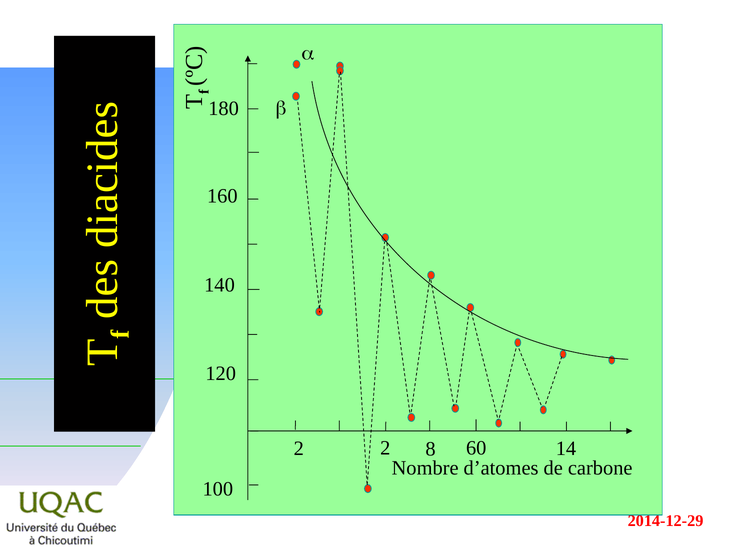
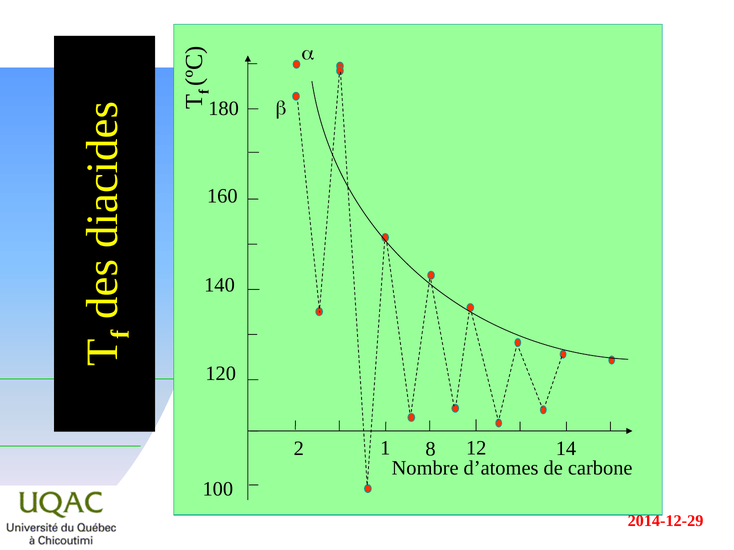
2 2: 2 -> 1 (385, 448)
60: 60 -> 12 (476, 448)
